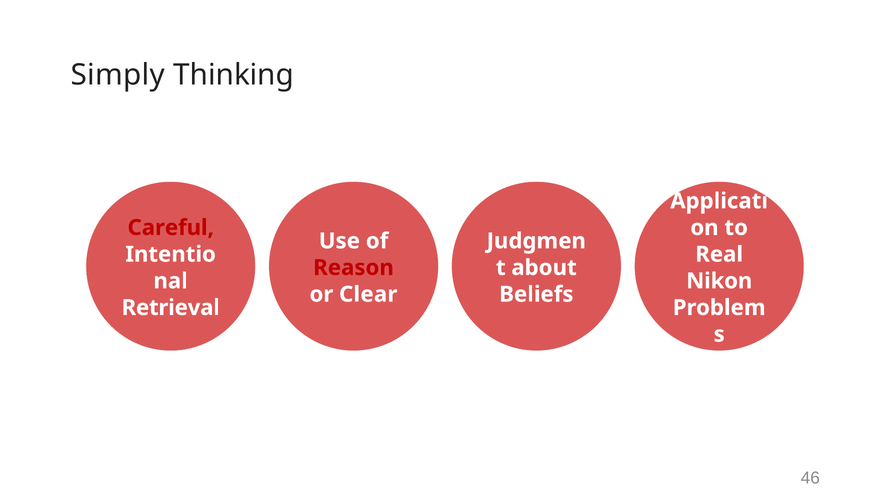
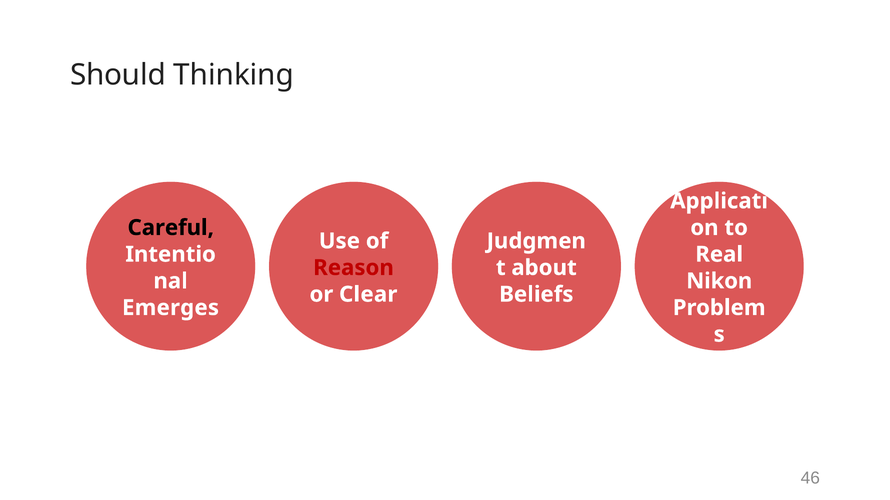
Simply: Simply -> Should (118, 75)
Careful colour: red -> black (171, 228)
Retrieval: Retrieval -> Emerges (171, 308)
